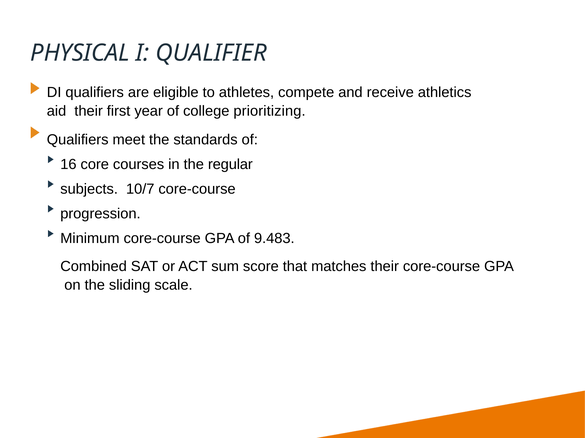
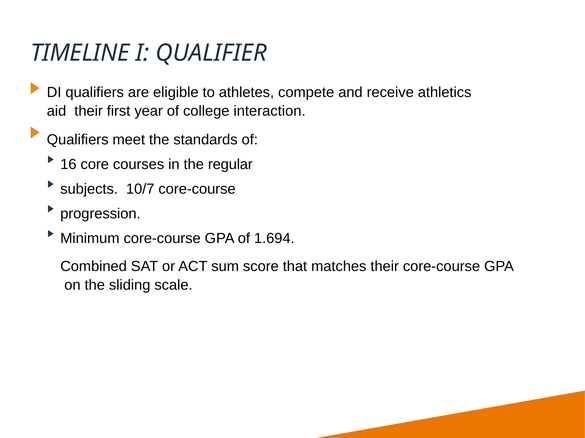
PHYSICAL: PHYSICAL -> TIMELINE (80, 53)
prioritizing: prioritizing -> interaction (270, 111)
9.483: 9.483 -> 1.694 (274, 239)
